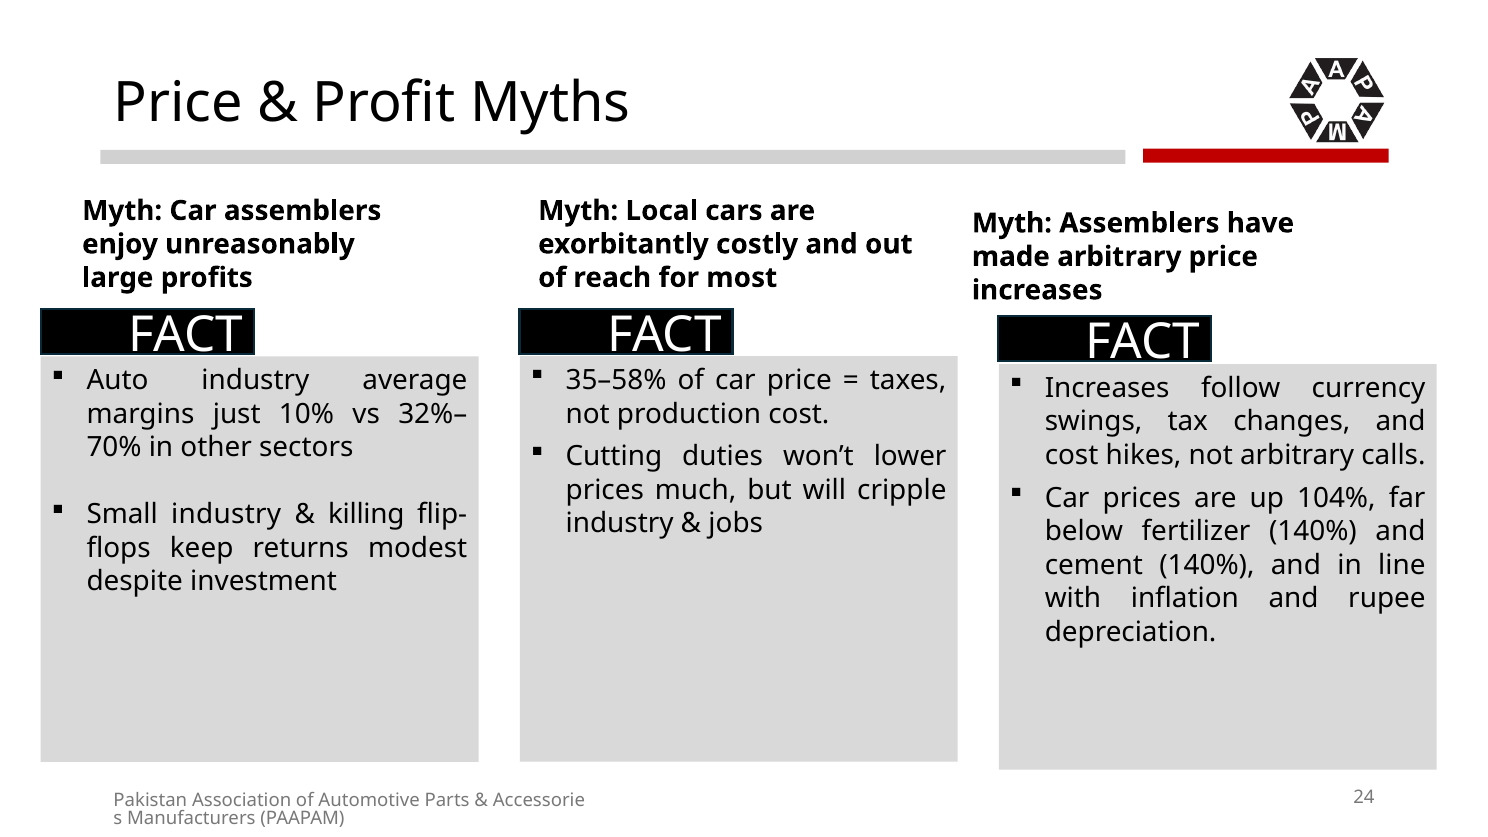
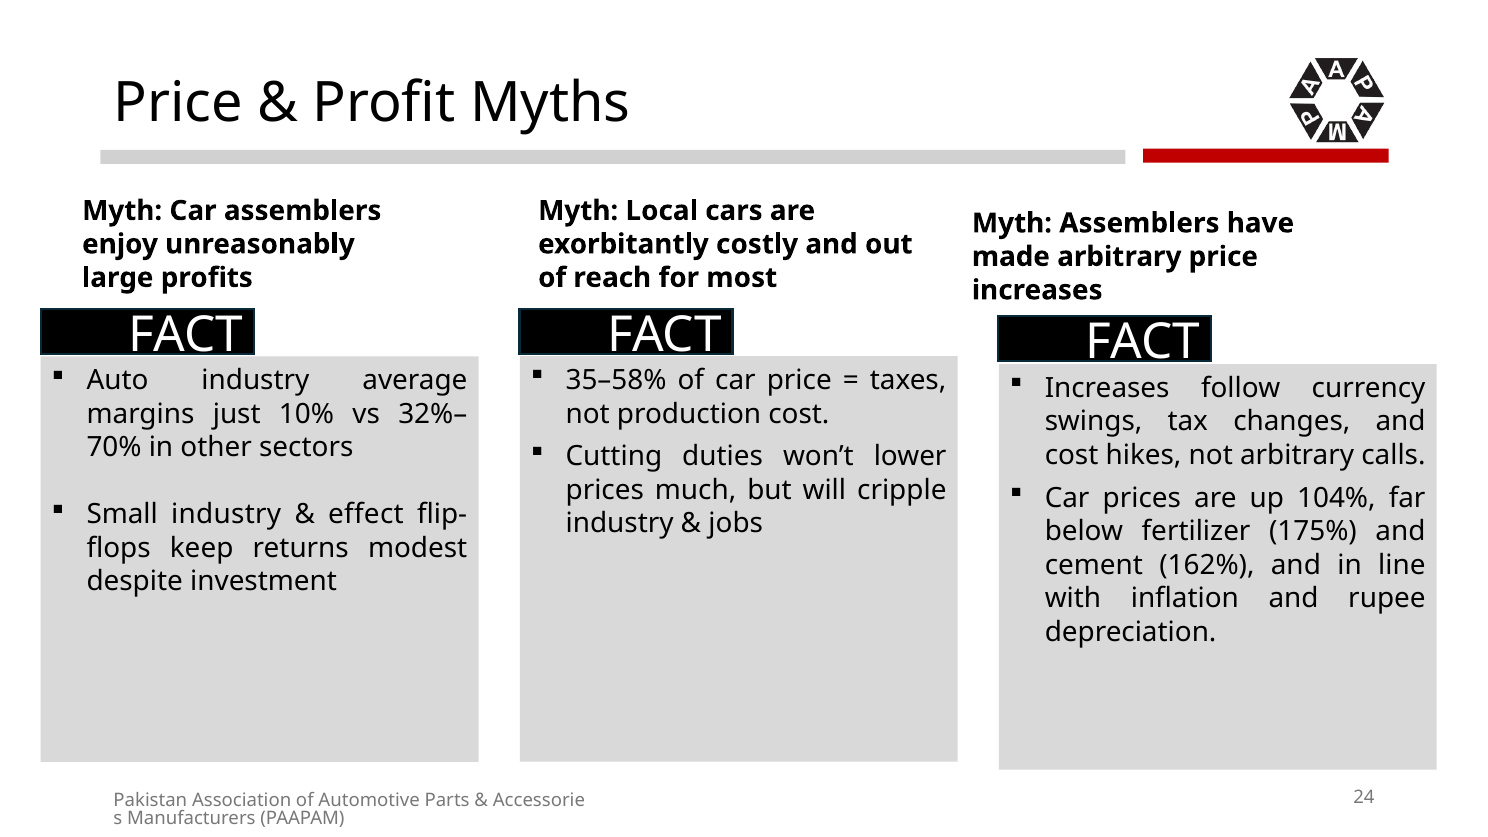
killing: killing -> effect (366, 514)
fertilizer 140%: 140% -> 175% (1313, 531)
cement 140%: 140% -> 162% (1207, 565)
